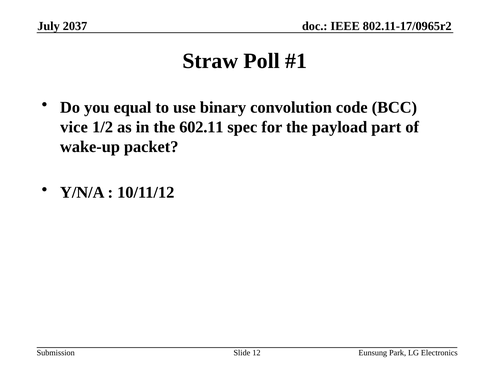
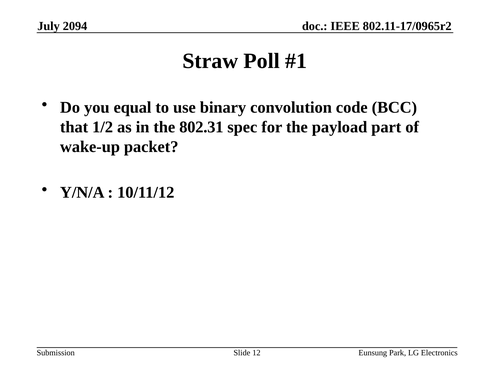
2037: 2037 -> 2094 (75, 26)
vice: vice -> that (74, 127)
602.11: 602.11 -> 802.31 (201, 127)
